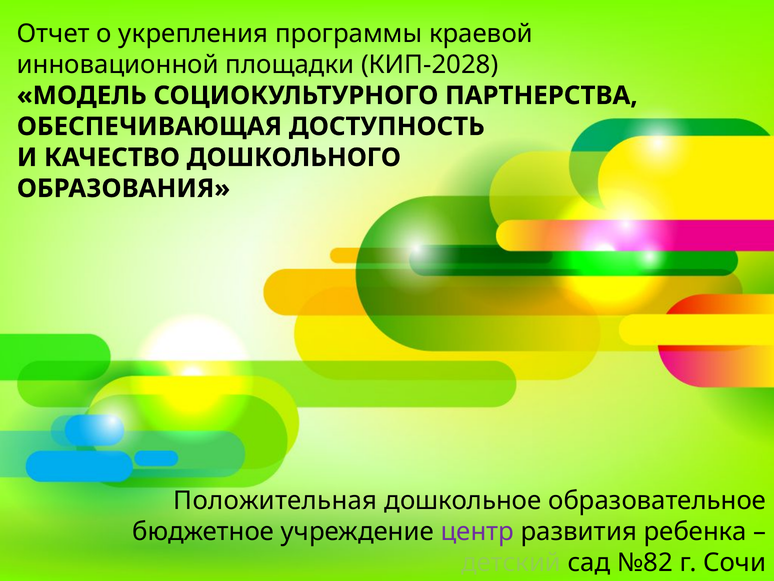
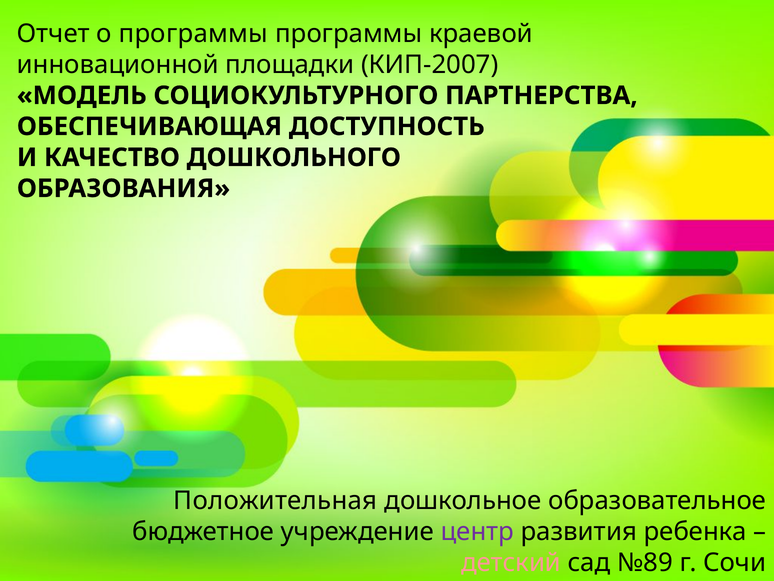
о укрепления: укрепления -> программы (193, 34)
КИП-2028: КИП-2028 -> КИП-2007 (430, 65)
детский colour: light green -> pink (511, 562)
№82: №82 -> №89 (645, 562)
